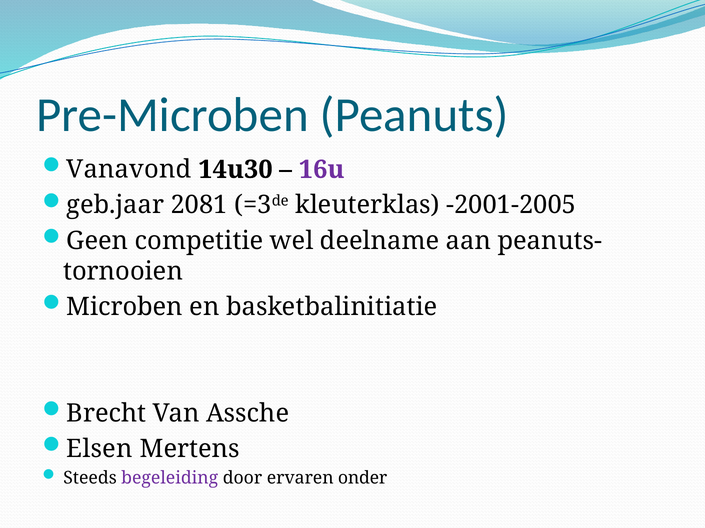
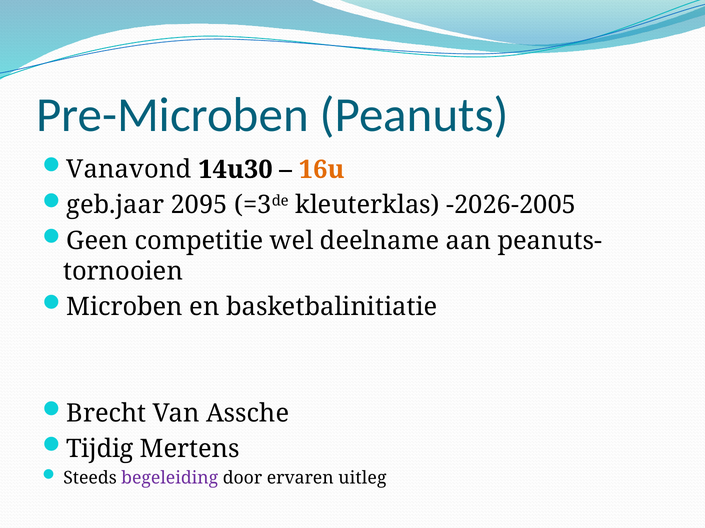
16u colour: purple -> orange (322, 170)
2081: 2081 -> 2095 (199, 205)
-2001-2005: -2001-2005 -> -2026-2005 (511, 205)
Elsen: Elsen -> Tijdig (100, 450)
onder: onder -> uitleg (362, 478)
